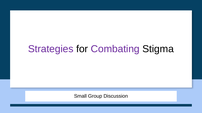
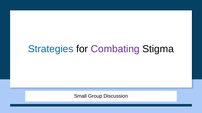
Strategies colour: purple -> blue (51, 49)
